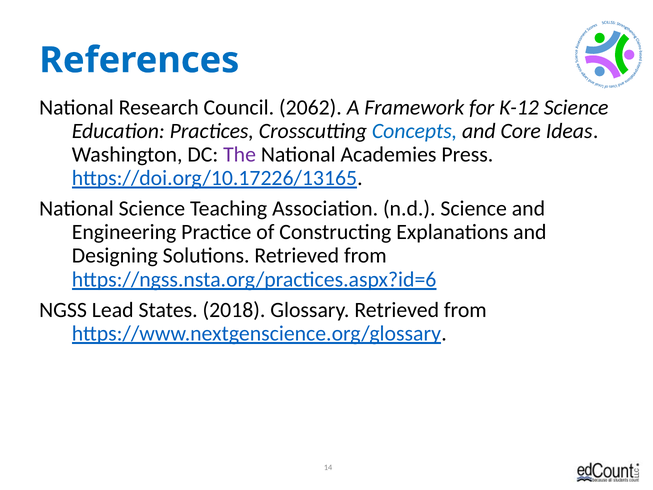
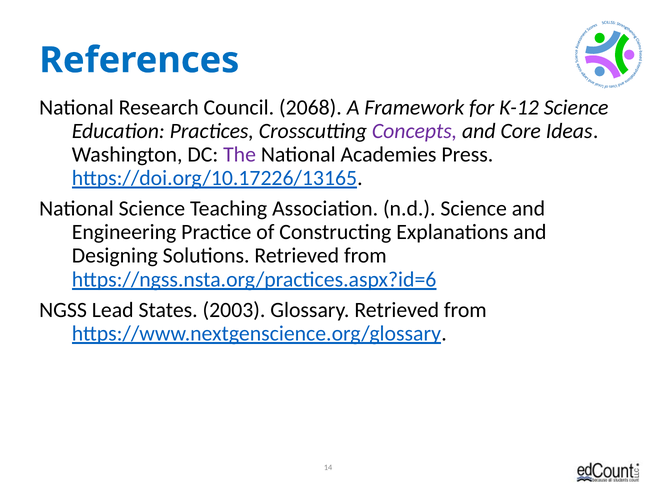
2062: 2062 -> 2068 (310, 107)
Concepts colour: blue -> purple (415, 131)
2018: 2018 -> 2003 (234, 310)
